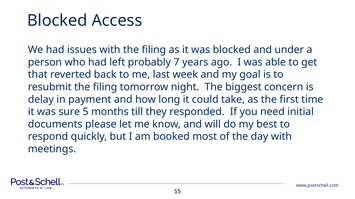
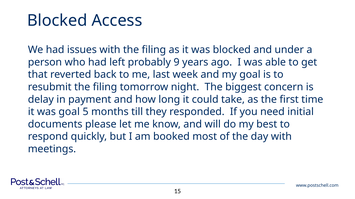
7: 7 -> 9 (177, 62)
was sure: sure -> goal (69, 112)
